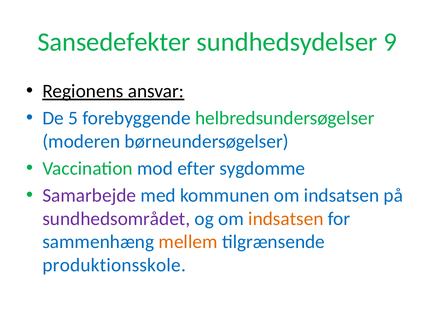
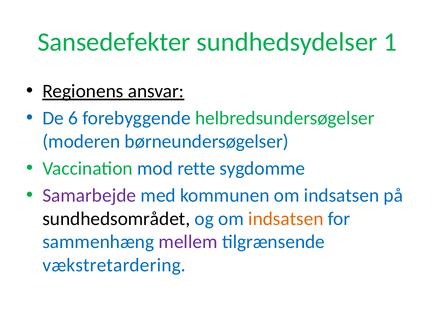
9: 9 -> 1 (390, 42)
5: 5 -> 6 (73, 118)
efter: efter -> rette (196, 169)
sundhedsområdet colour: purple -> black (116, 219)
mellem colour: orange -> purple (188, 242)
produktionsskole: produktionsskole -> vækstretardering (114, 265)
